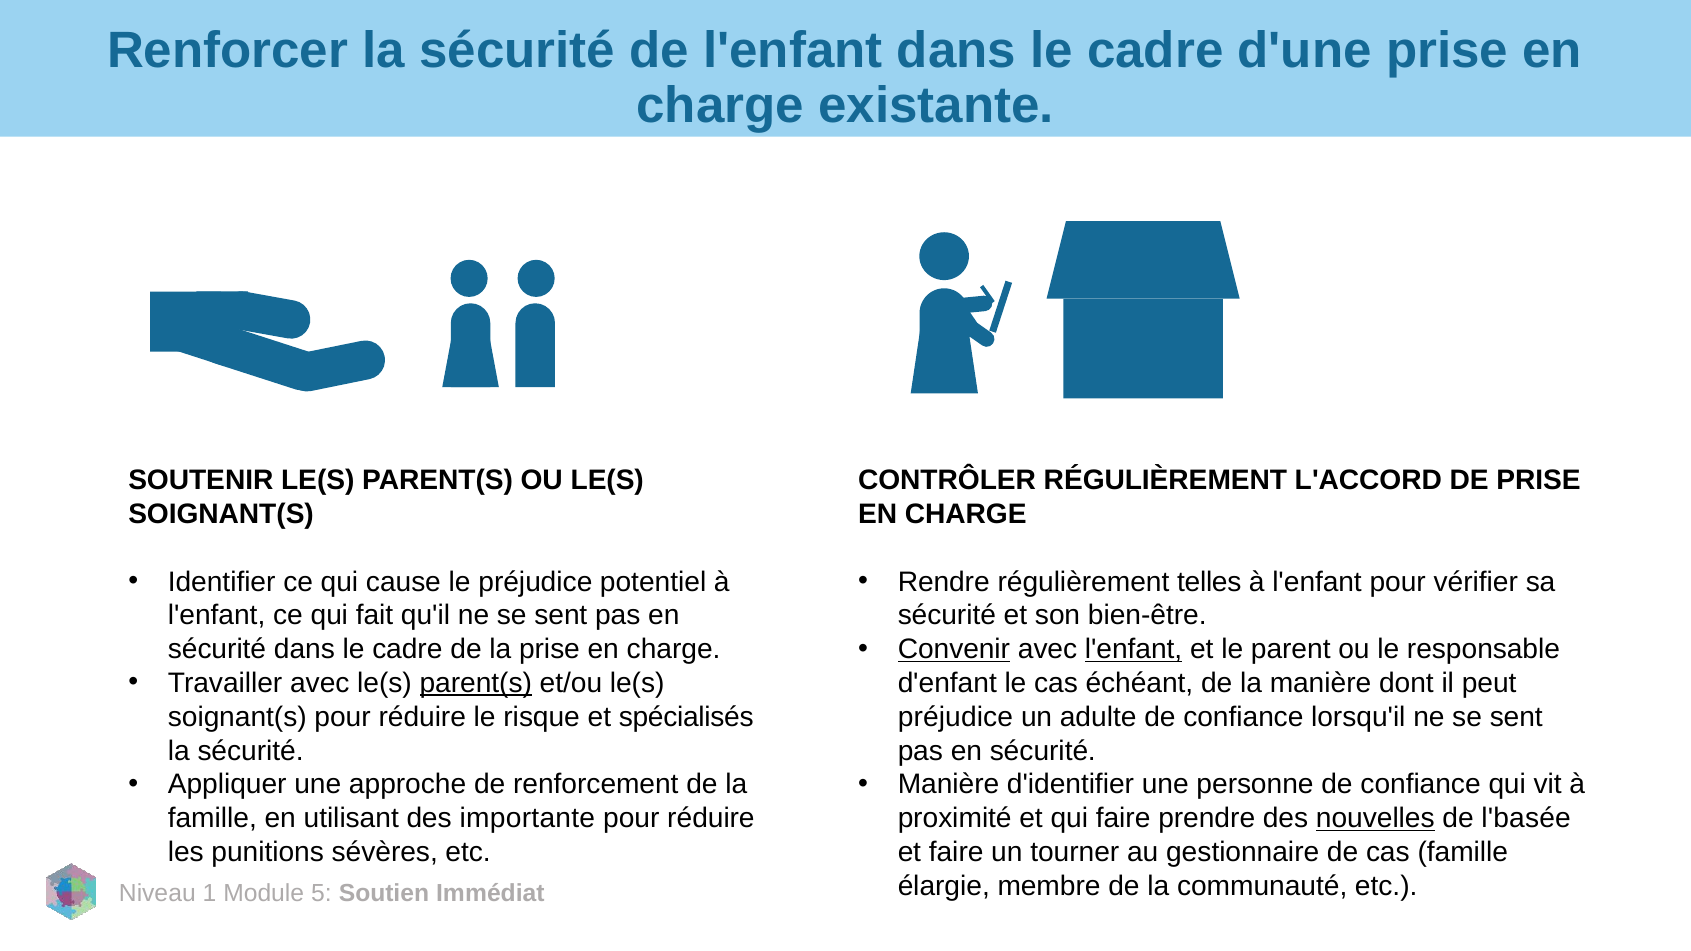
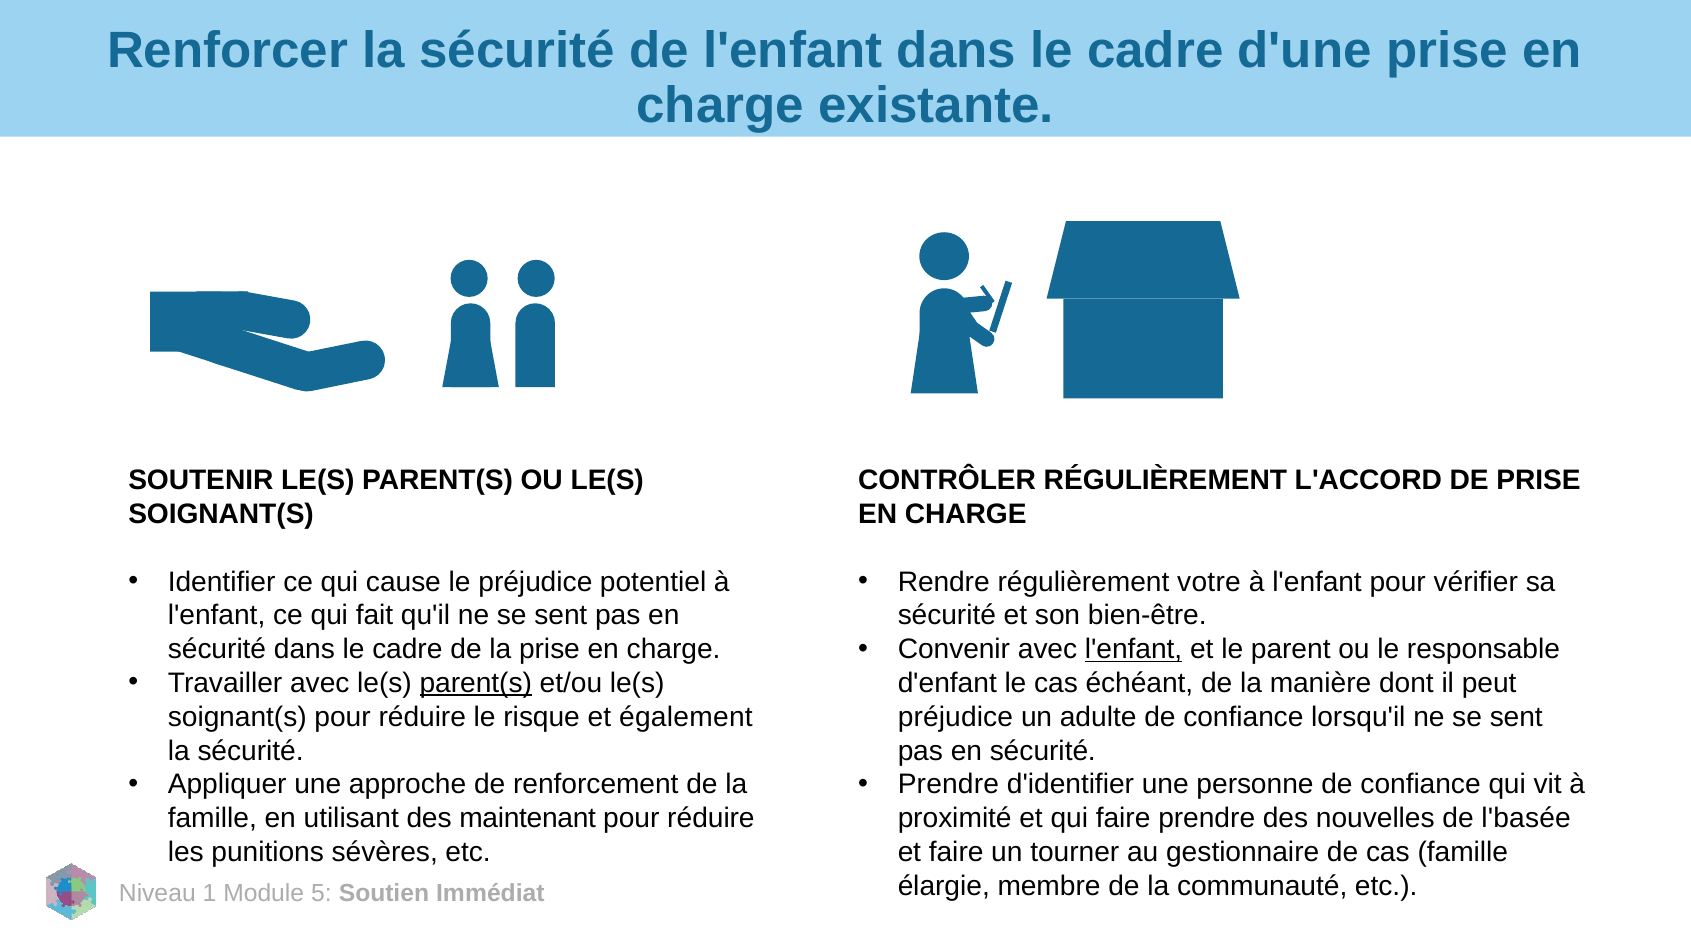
telles: telles -> votre (1209, 582)
Convenir underline: present -> none (954, 650)
spécialisés: spécialisés -> également (686, 717)
Manière: Manière -> Prendre (948, 785)
importante: importante -> maintenant (528, 819)
nouvelles underline: present -> none (1375, 819)
